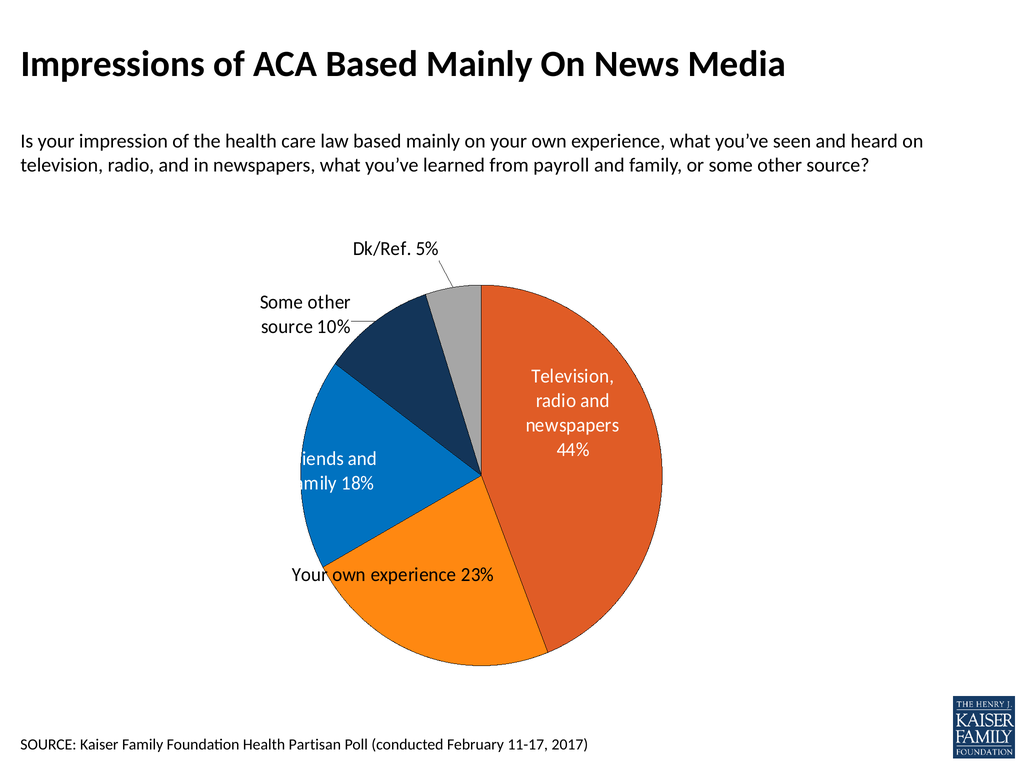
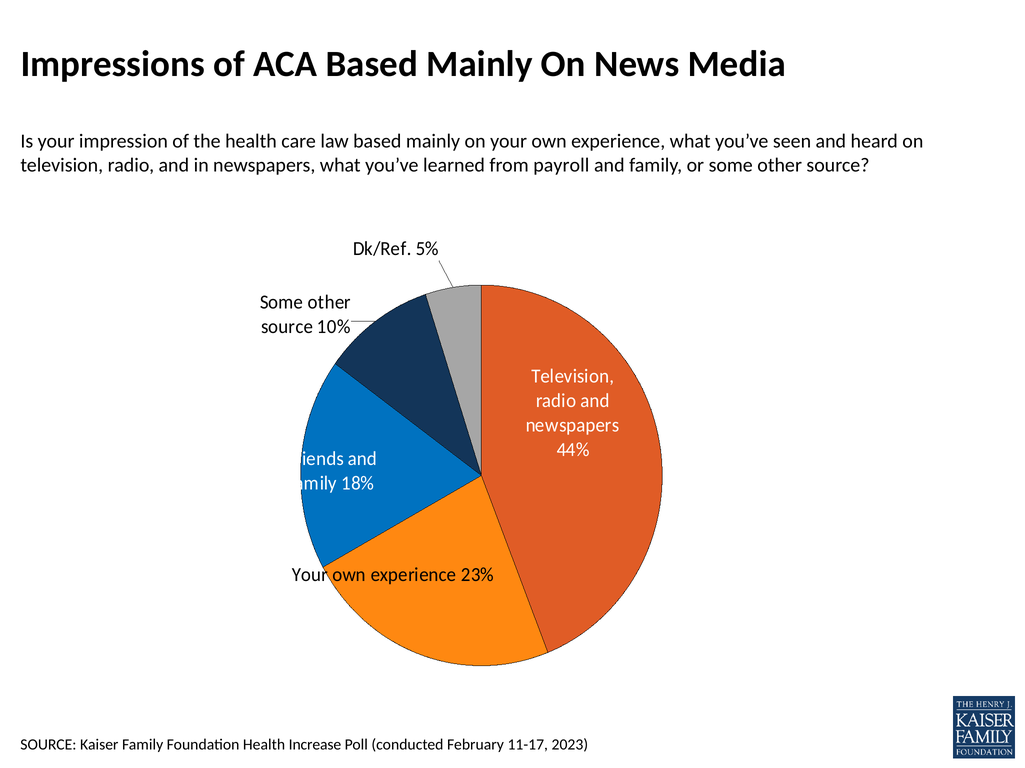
Partisan: Partisan -> Increase (315, 745)
2017: 2017 -> 2023 (570, 745)
